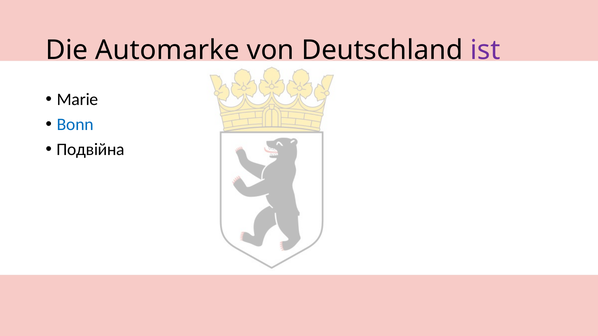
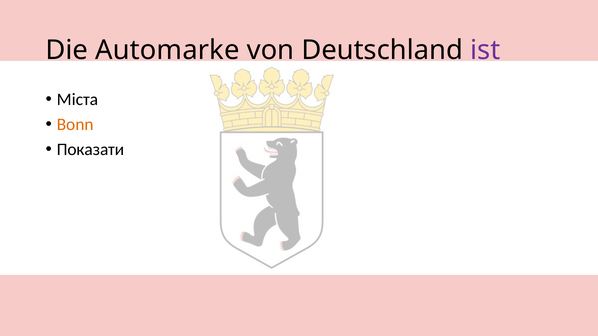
Marie: Marie -> Міста (77, 99)
Bonn colour: blue -> orange (75, 125)
Подвійна: Подвійна -> Показати (91, 150)
